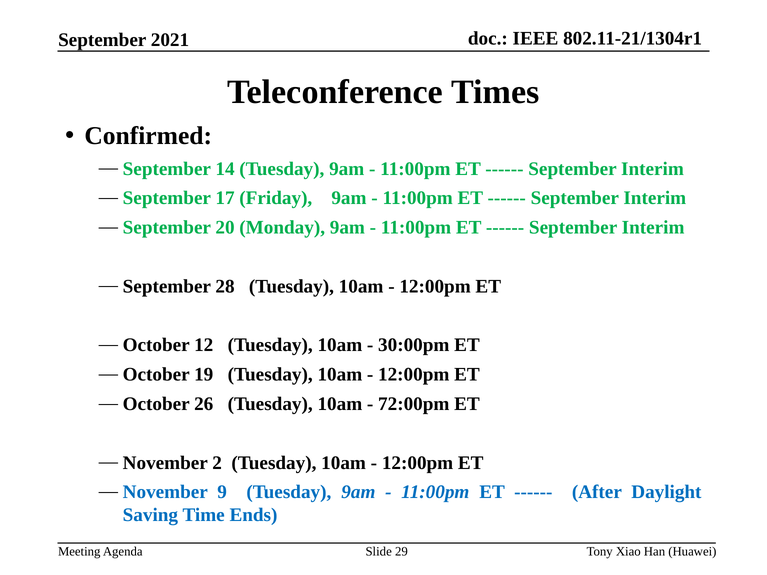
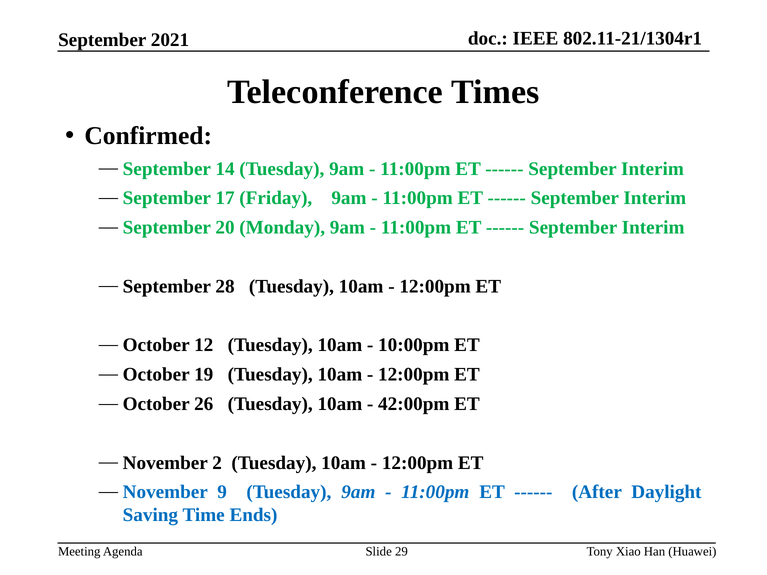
30:00pm: 30:00pm -> 10:00pm (414, 345)
72:00pm: 72:00pm -> 42:00pm (414, 404)
